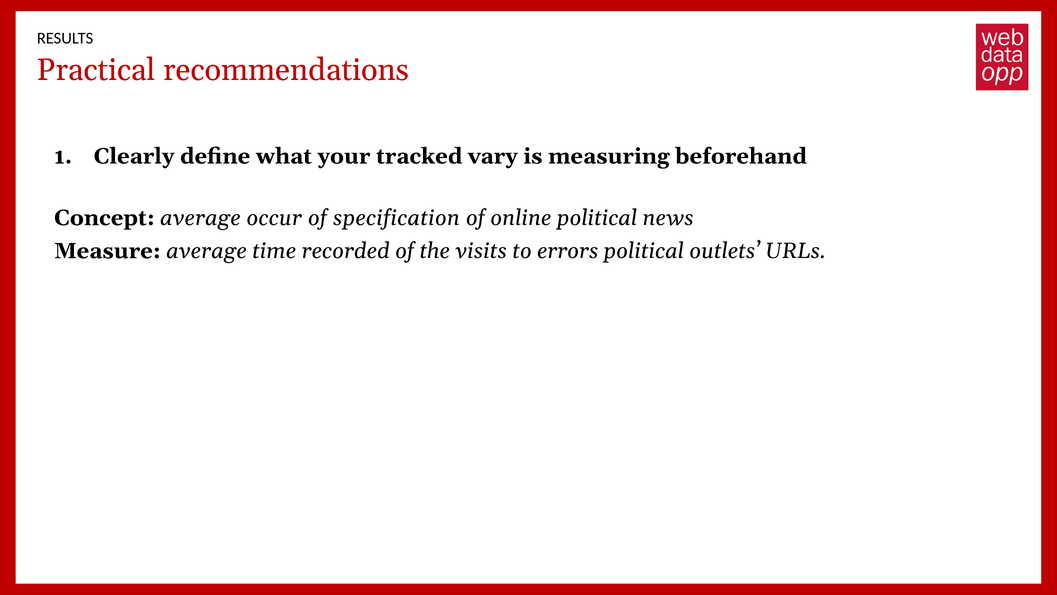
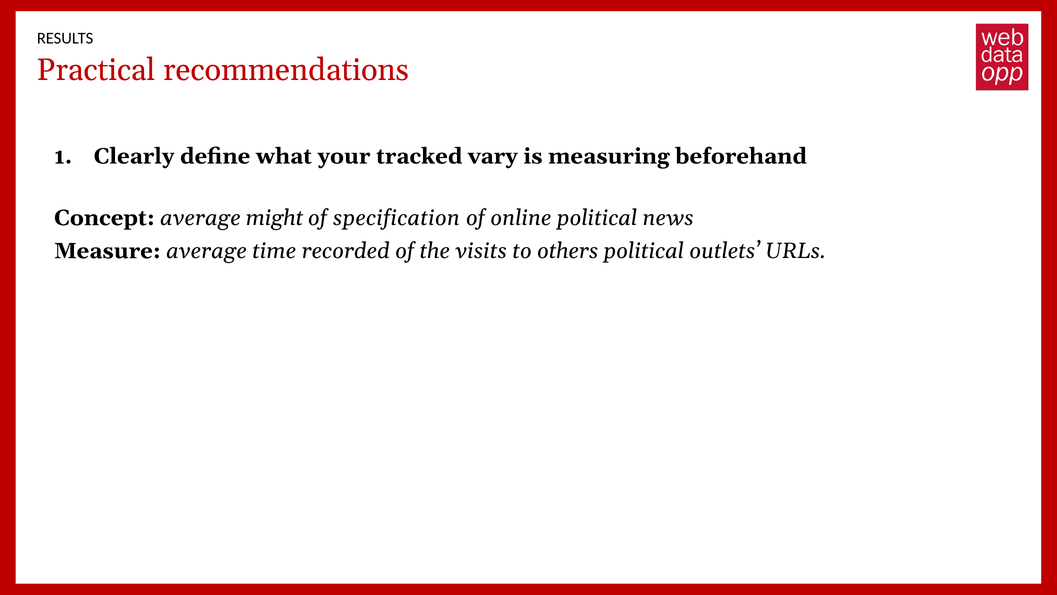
occur: occur -> might (274, 218)
errors: errors -> others (568, 251)
